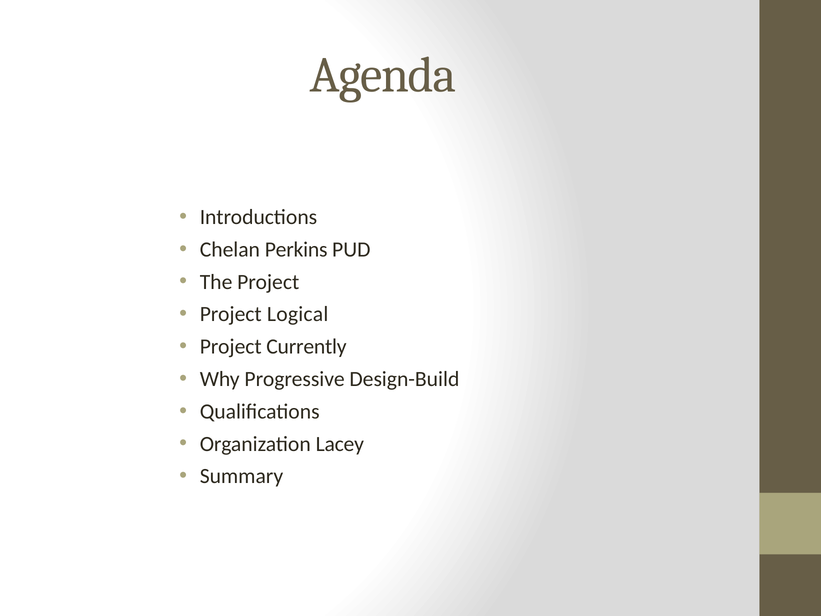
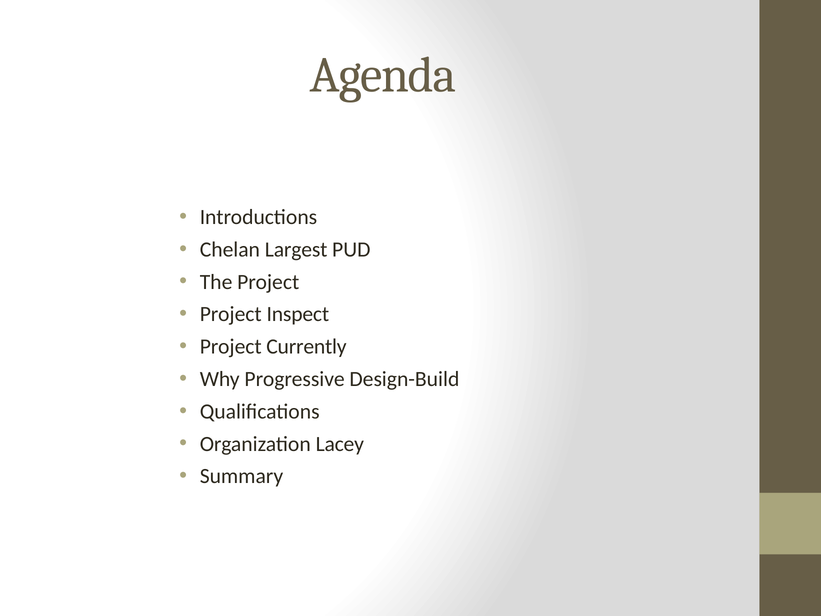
Perkins: Perkins -> Largest (296, 249)
Logical: Logical -> Inspect (298, 314)
